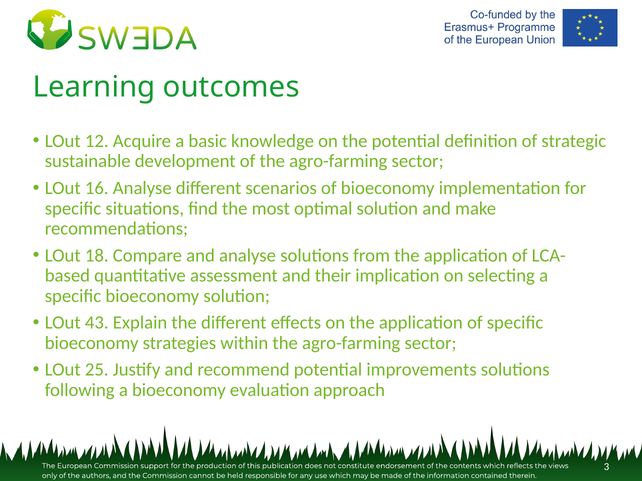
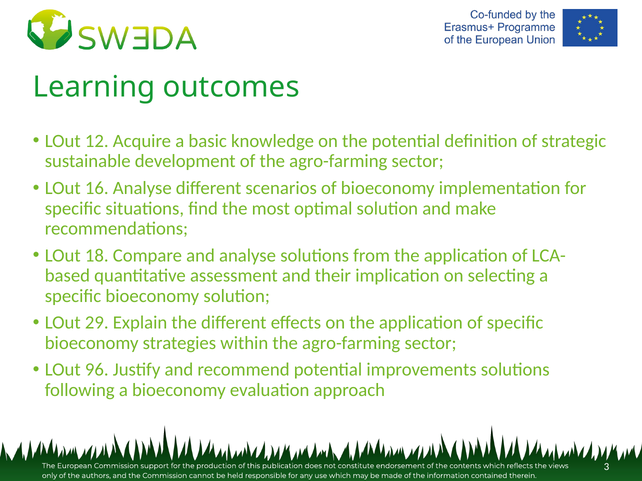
43: 43 -> 29 (97, 323)
25: 25 -> 96 (97, 370)
